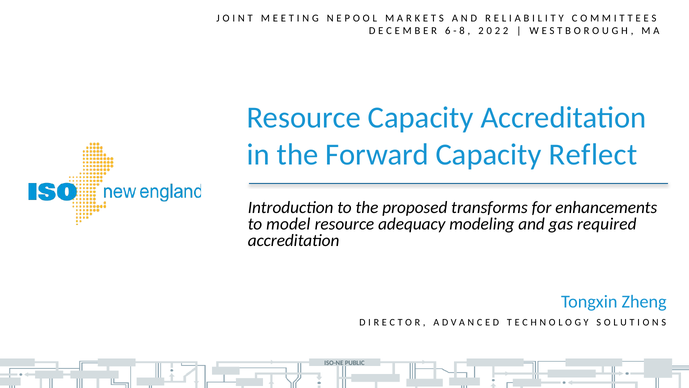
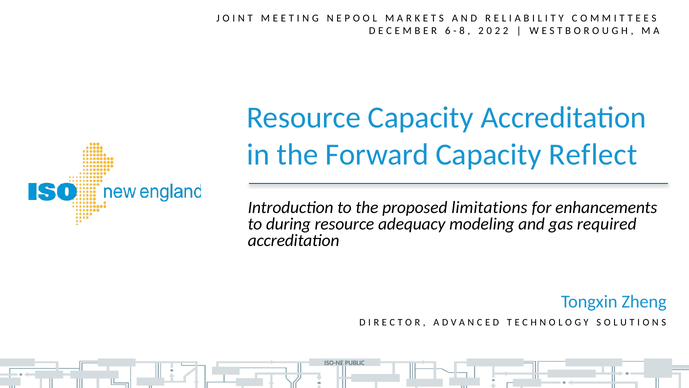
transforms: transforms -> limitations (489, 207)
model: model -> during (288, 224)
